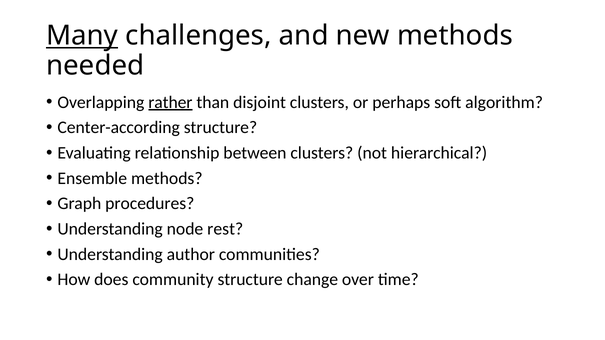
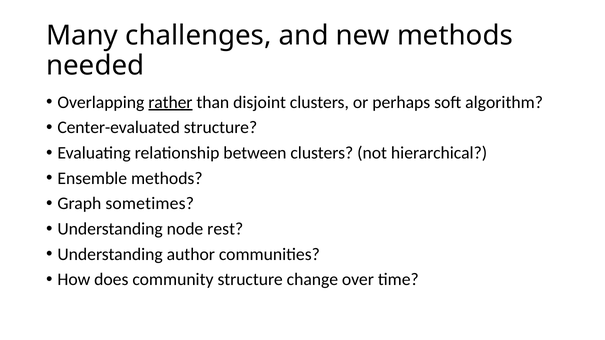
Many underline: present -> none (82, 36)
Center-according: Center-according -> Center-evaluated (119, 128)
procedures: procedures -> sometimes (150, 204)
